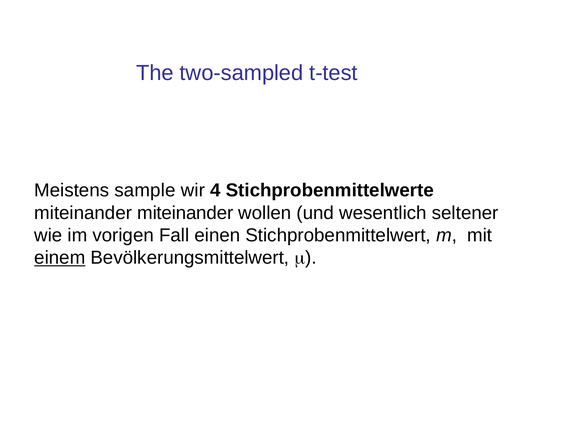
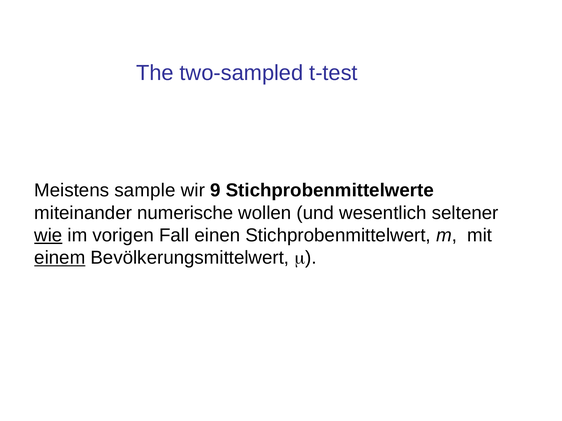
4: 4 -> 9 (215, 191)
miteinander miteinander: miteinander -> numerische (185, 213)
wie underline: none -> present (48, 236)
